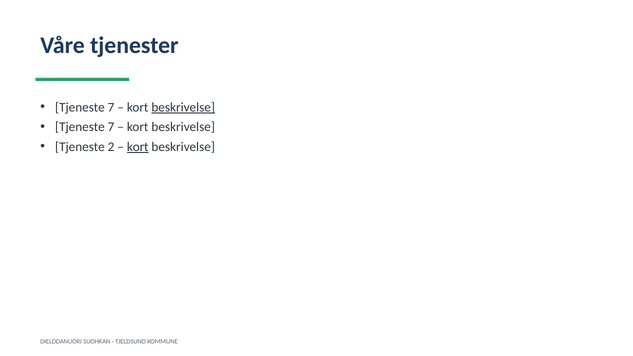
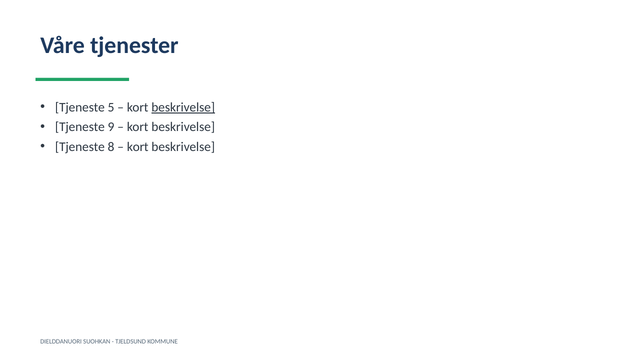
7: 7 -> 5 (111, 107)
7: 7 -> 9 (111, 127)
2: 2 -> 8 (111, 147)
kort underline: present -> none (138, 147)
